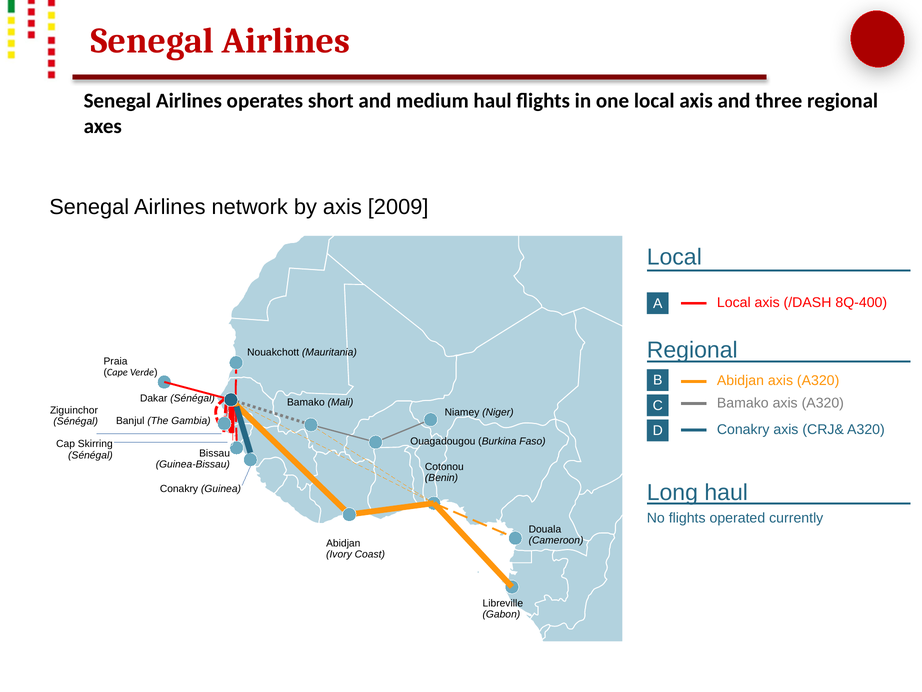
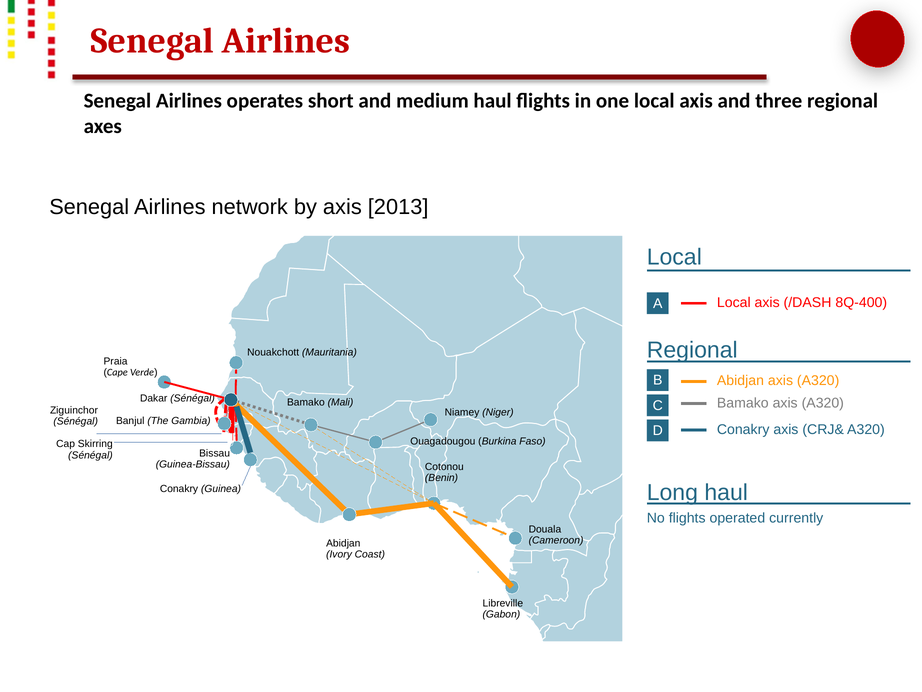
2009: 2009 -> 2013 (398, 207)
